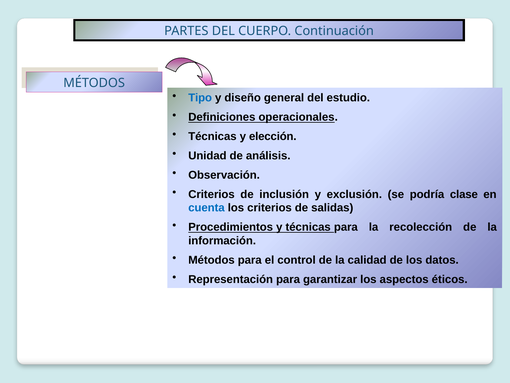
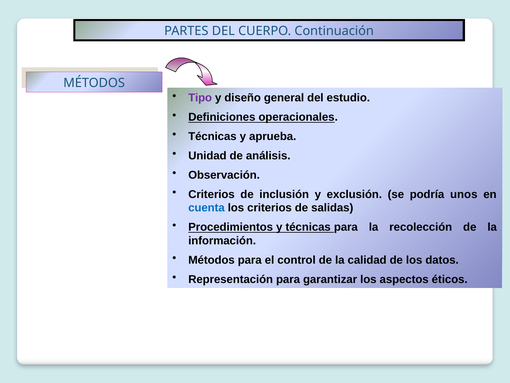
Tipo colour: blue -> purple (200, 98)
elección: elección -> aprueba (273, 136)
clase: clase -> unos (464, 194)
